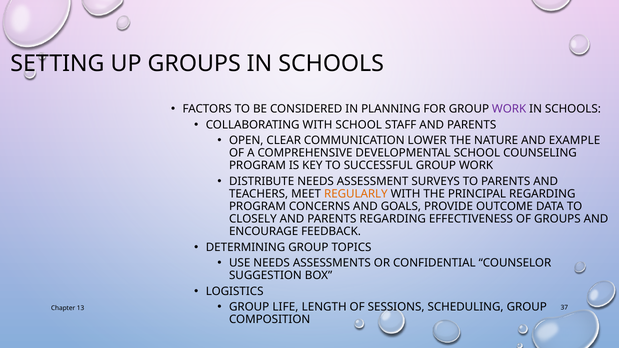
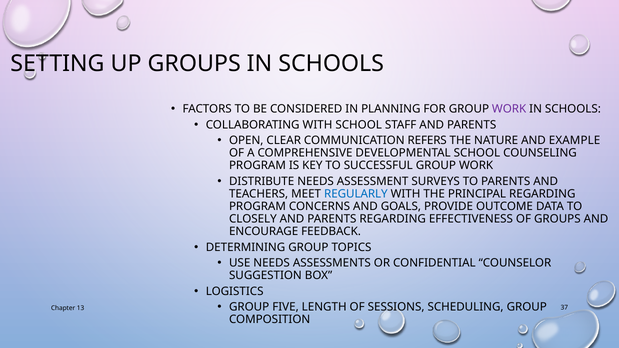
LOWER: LOWER -> REFERS (427, 141)
REGULARLY colour: orange -> blue (356, 194)
LIFE: LIFE -> FIVE (285, 307)
